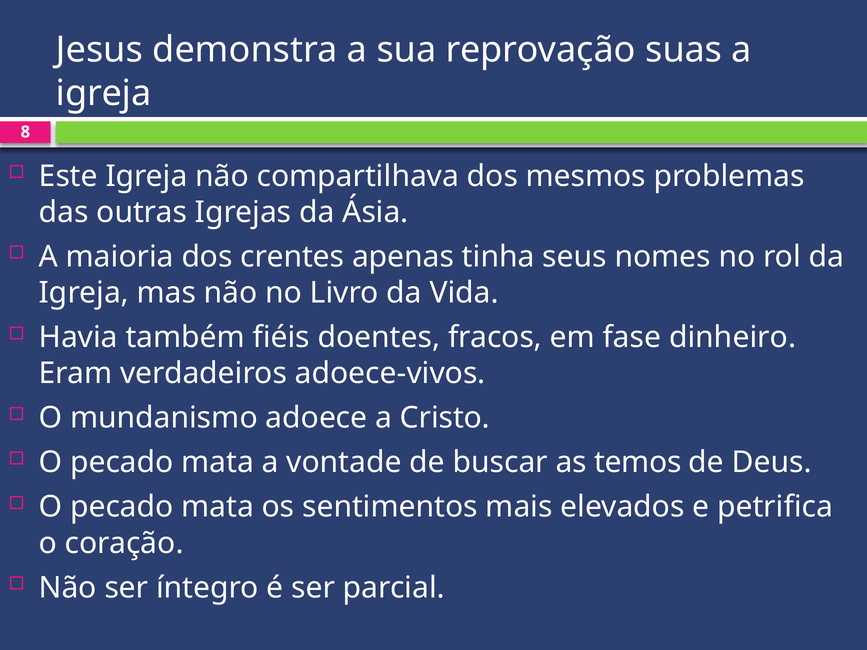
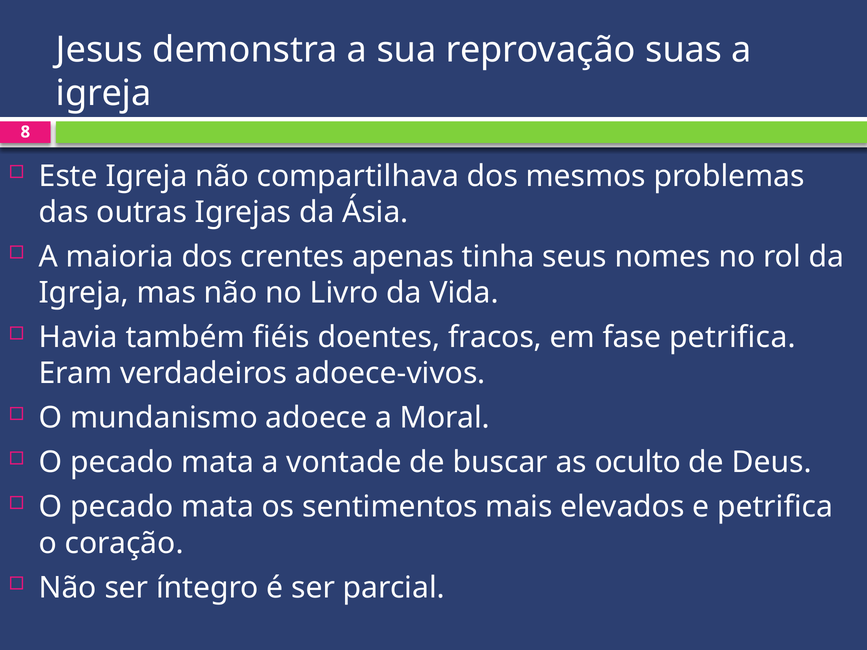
fase dinheiro: dinheiro -> petrifica (732, 337)
Cristo: Cristo -> Moral (445, 418)
temos: temos -> oculto (638, 463)
